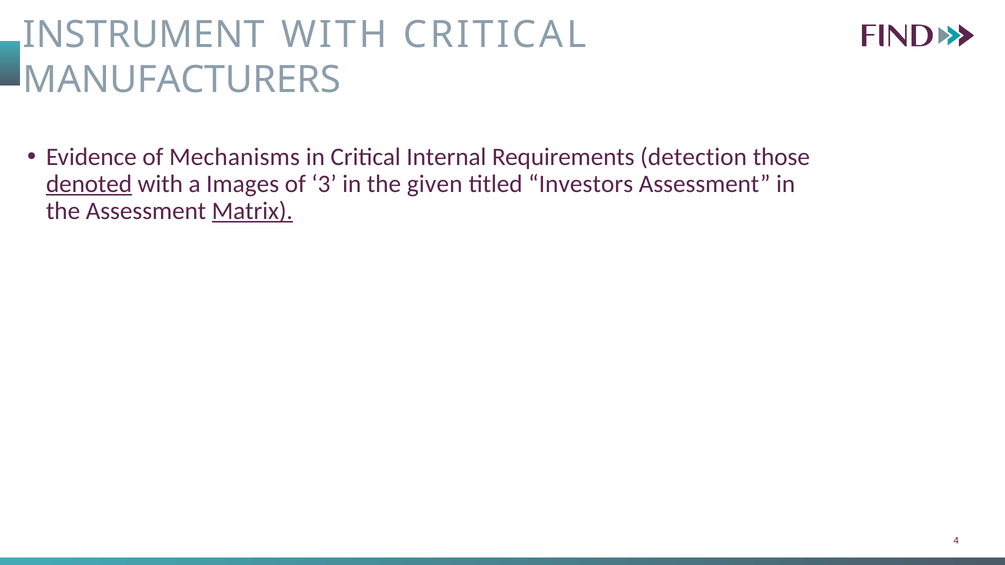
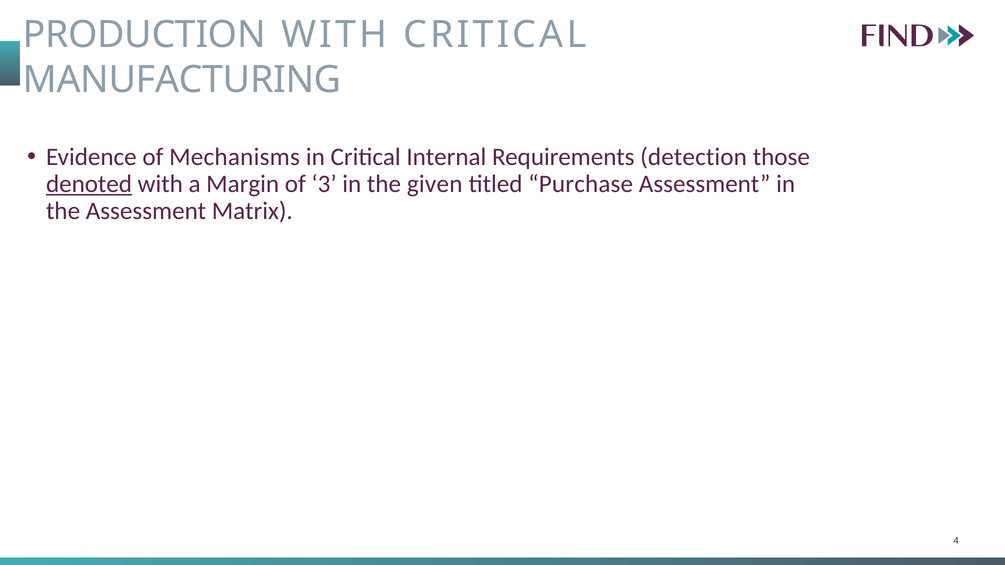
INSTRUMENT: INSTRUMENT -> PRODUCTION (144, 35)
MANUFACTURERS: MANUFACTURERS -> MANUFACTURING (182, 80)
Images: Images -> Margin (243, 184)
Investors: Investors -> Purchase (581, 184)
Matrix underline: present -> none (252, 211)
